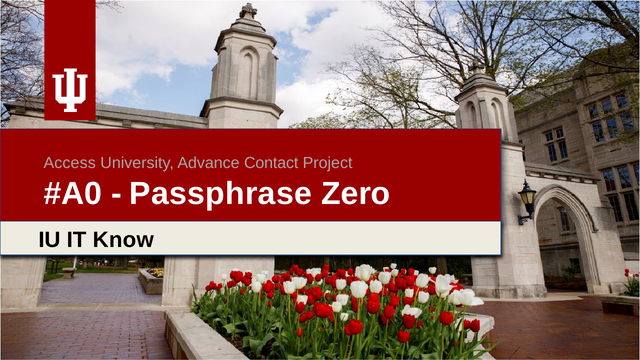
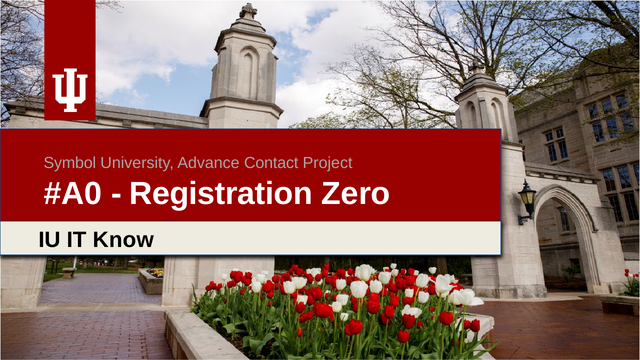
Access: Access -> Symbol (70, 163)
Passphrase: Passphrase -> Registration (221, 194)
